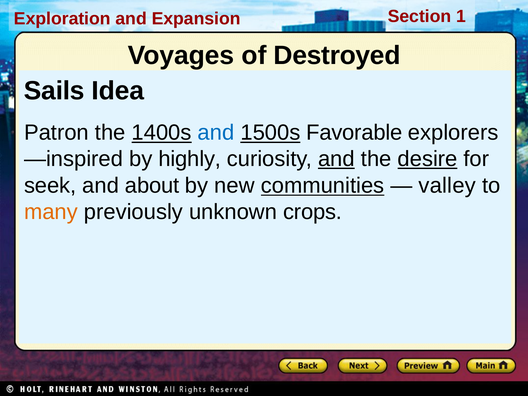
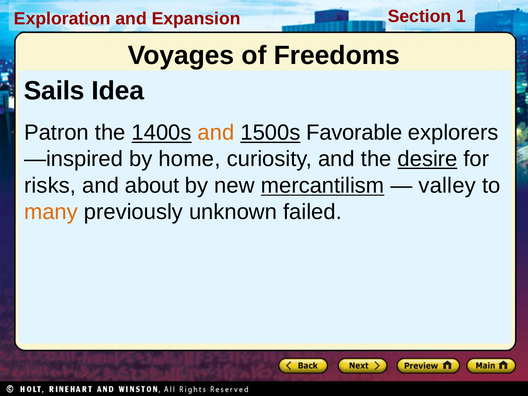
Destroyed: Destroyed -> Freedoms (337, 55)
and colour: blue -> orange (216, 133)
highly: highly -> home (190, 159)
and underline: present -> none (336, 159)
seek: seek -> risks (50, 185)
communities: communities -> mercantilism (323, 185)
crops: crops -> failed (312, 212)
